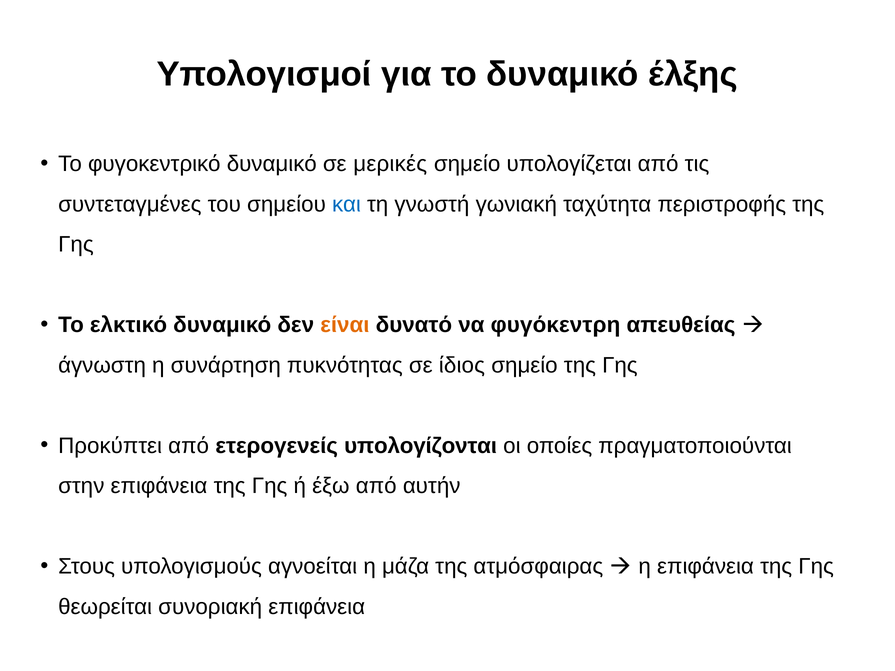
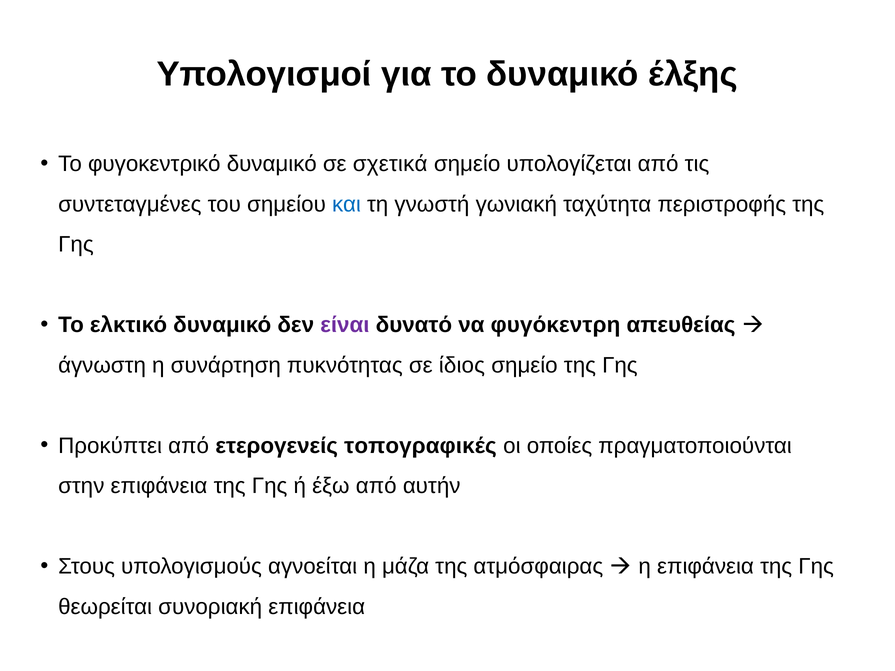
μερικές: μερικές -> σχετικά (390, 164)
είναι colour: orange -> purple (345, 325)
υπολογίζονται: υπολογίζονται -> τοπογραφικές (420, 446)
